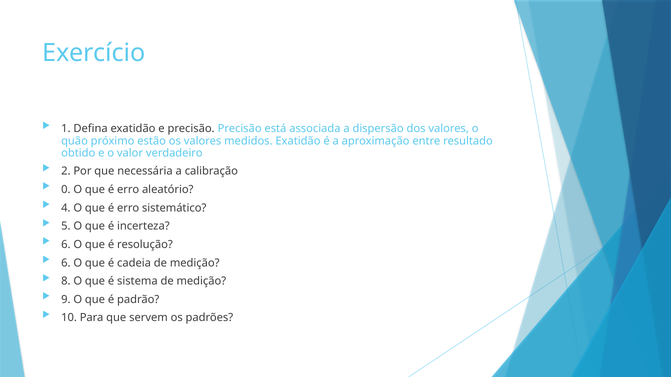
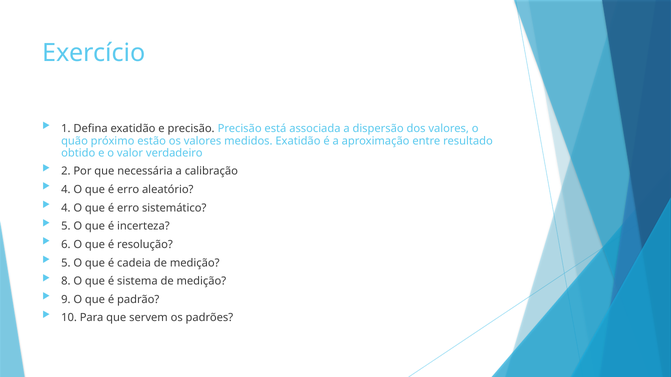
0: 0 -> 4 (66, 190)
6: 6 -> 5 (66, 263)
